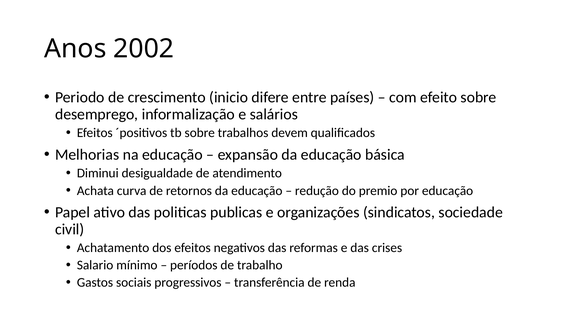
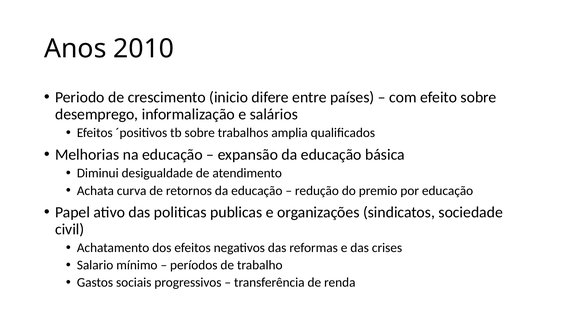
2002: 2002 -> 2010 (144, 49)
devem: devem -> amplia (290, 133)
